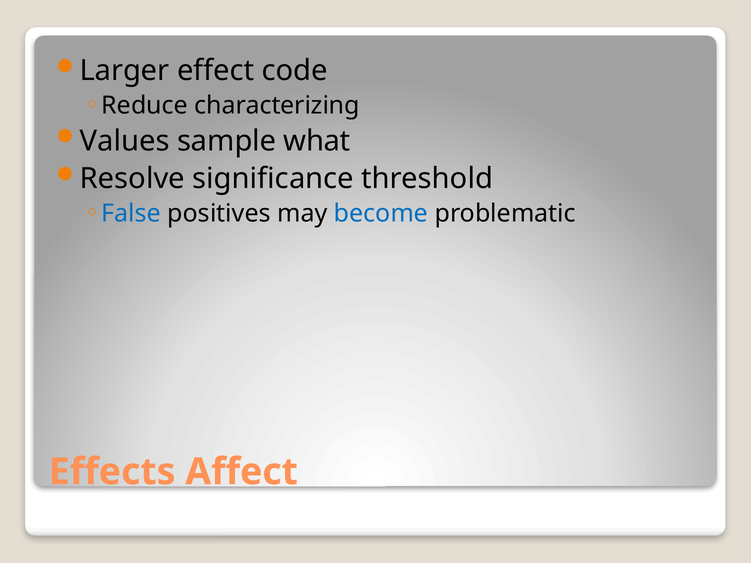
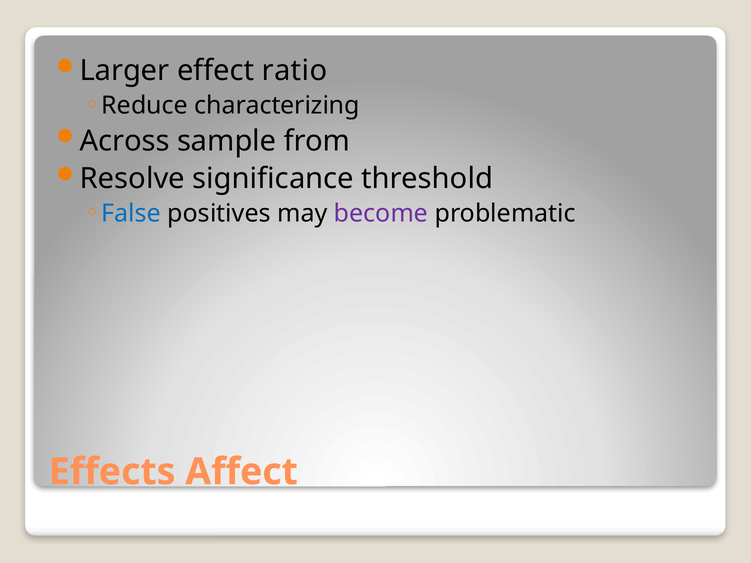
code: code -> ratio (295, 71)
Values: Values -> Across (125, 141)
what: what -> from (317, 141)
become colour: blue -> purple (381, 213)
